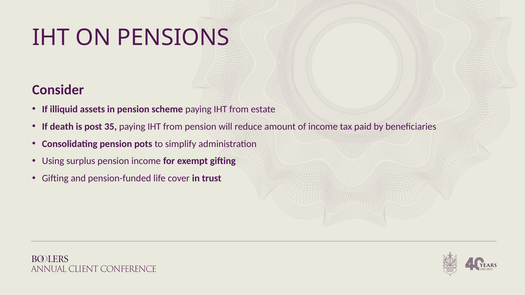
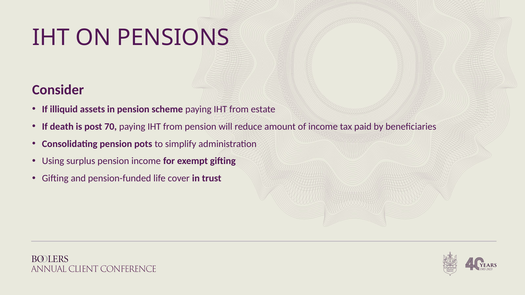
35: 35 -> 70 (111, 127)
